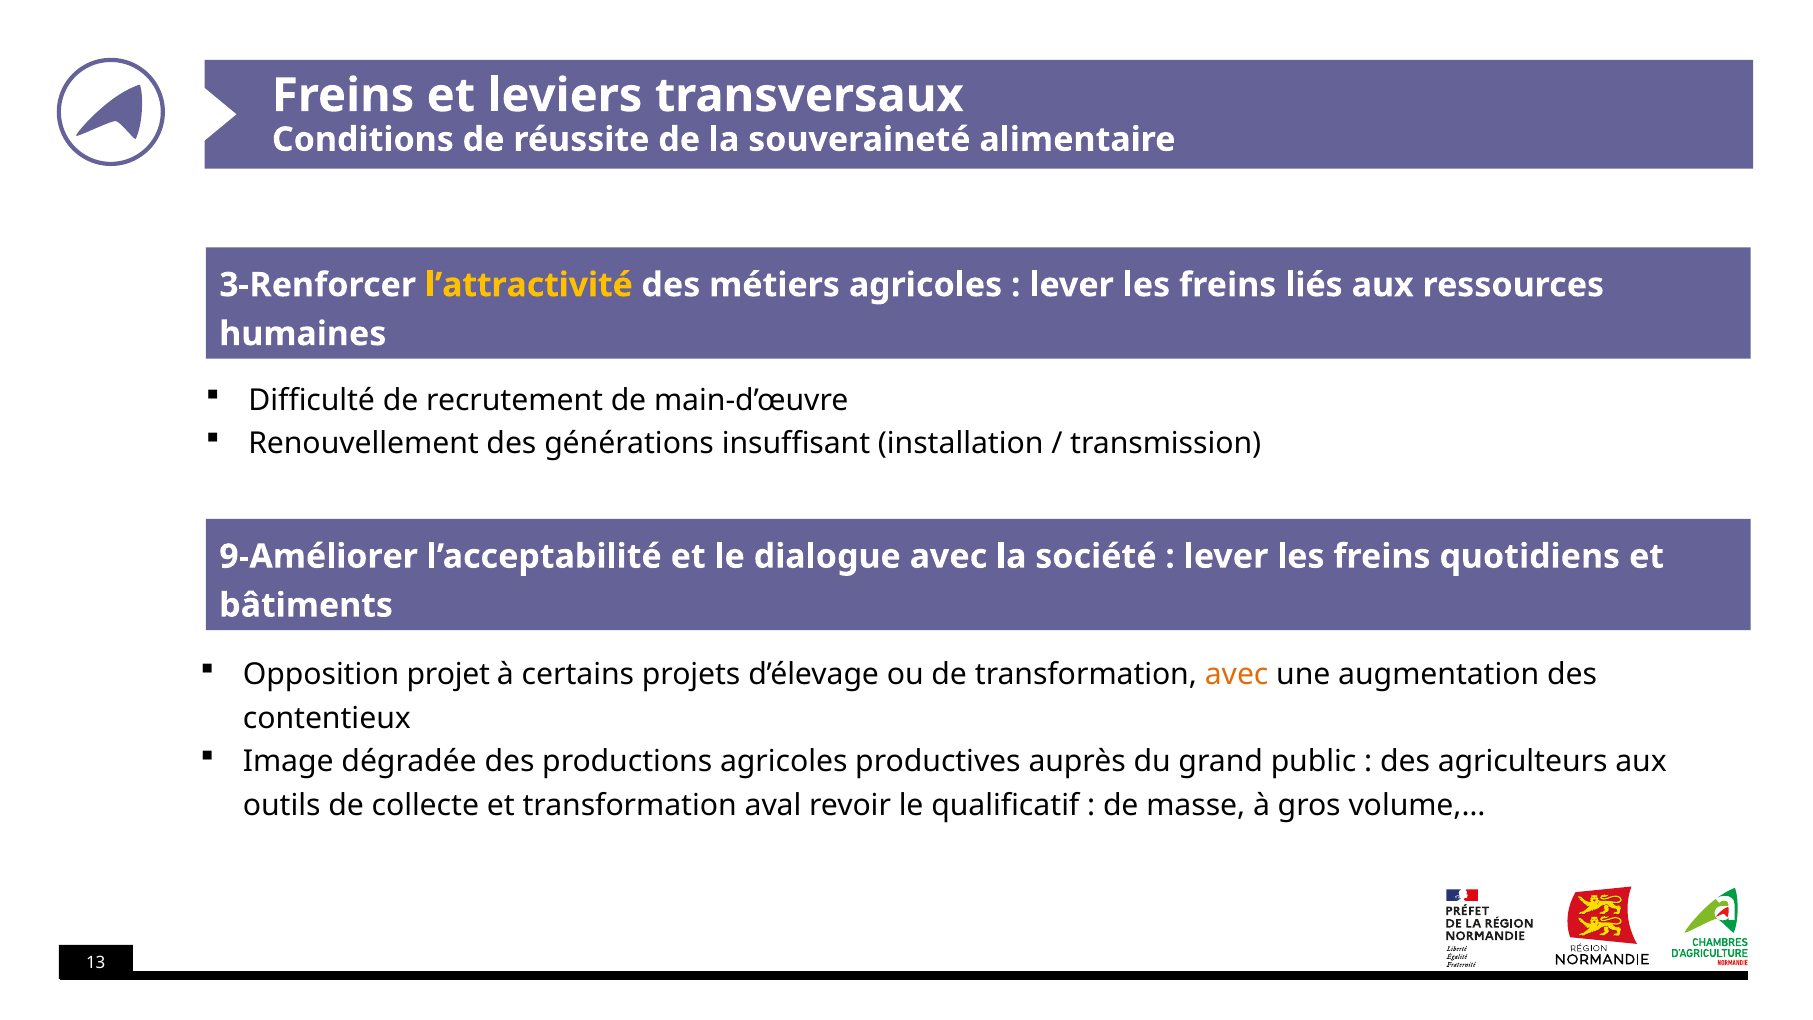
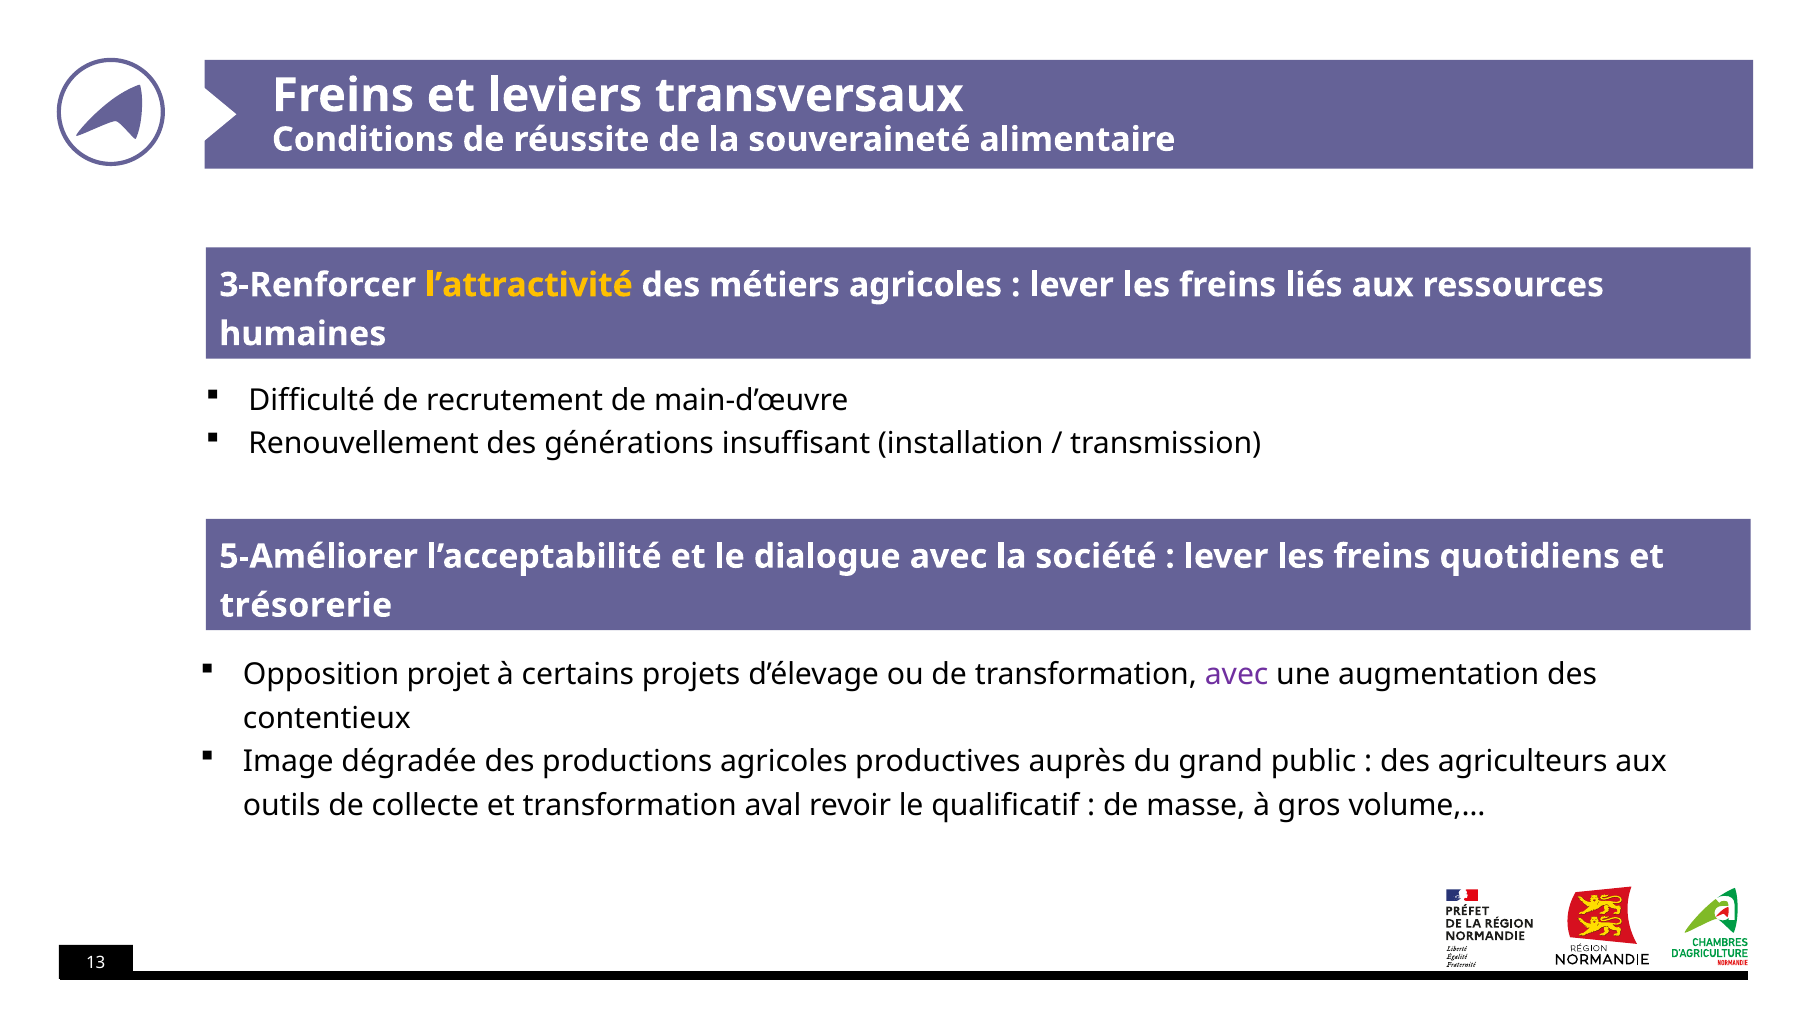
9-Améliorer: 9-Améliorer -> 5-Améliorer (319, 556)
bâtiments: bâtiments -> trésorerie (306, 605)
avec colour: orange -> purple (1237, 675)
